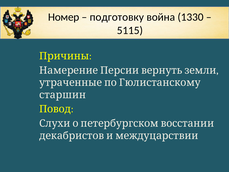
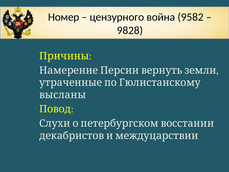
подготовку: подготовку -> цензурного (117, 17)
1330: 1330 -> 9582 (191, 17)
5115: 5115 -> 9828 (130, 30)
старшин: старшин -> высланы (63, 95)
